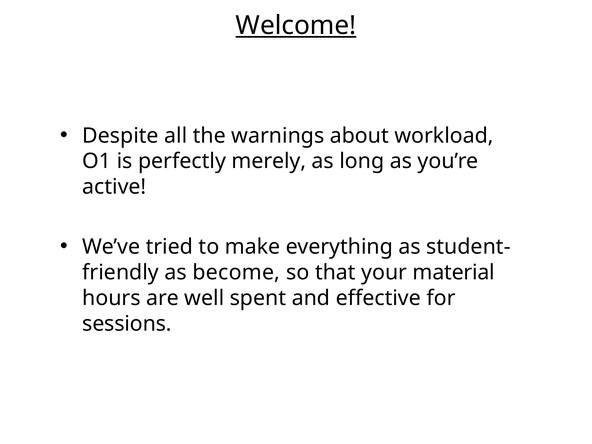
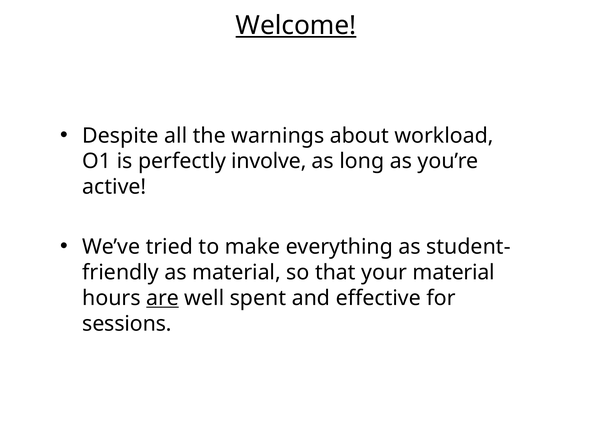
merely: merely -> involve (269, 161)
as become: become -> material (236, 272)
are underline: none -> present (163, 298)
